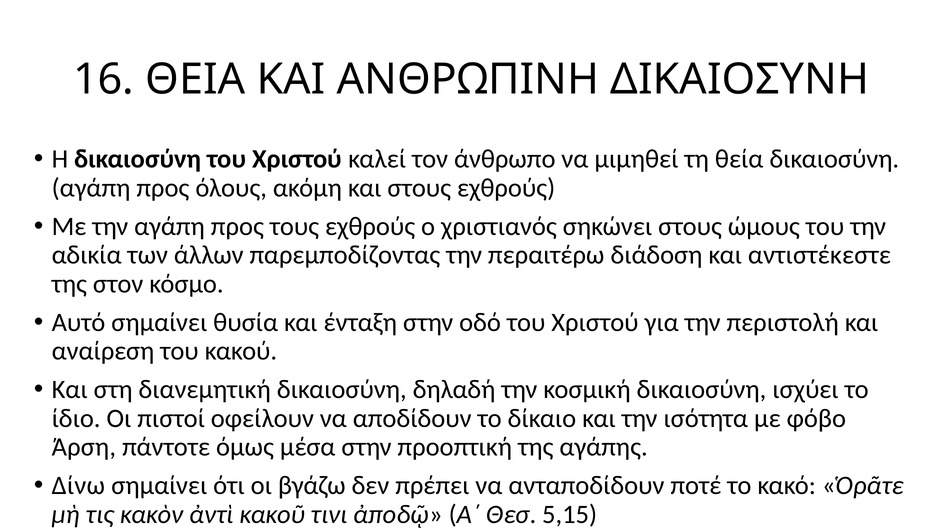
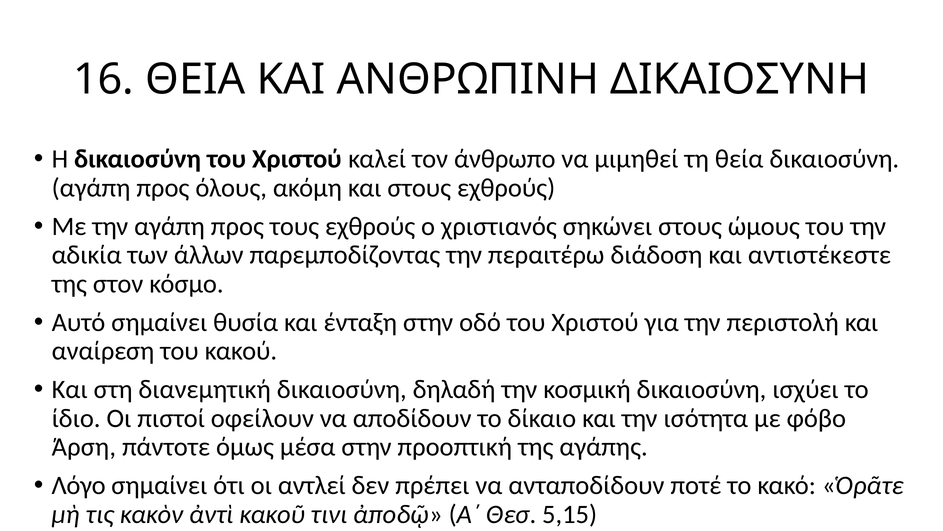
Δίνω: Δίνω -> Λόγο (79, 485)
βγάζω: βγάζω -> αντλεί (312, 485)
